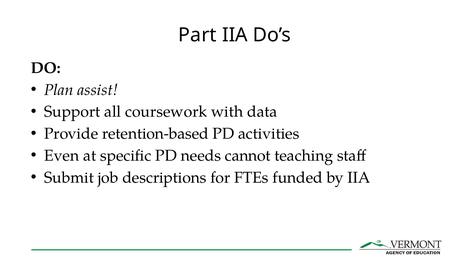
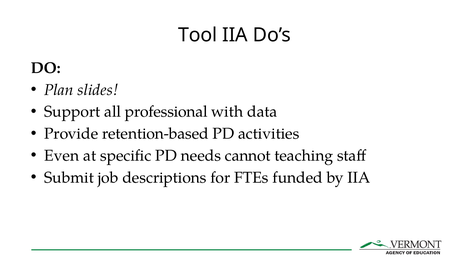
Part: Part -> Tool (198, 35)
assist: assist -> slides (98, 90)
coursework: coursework -> professional (166, 112)
